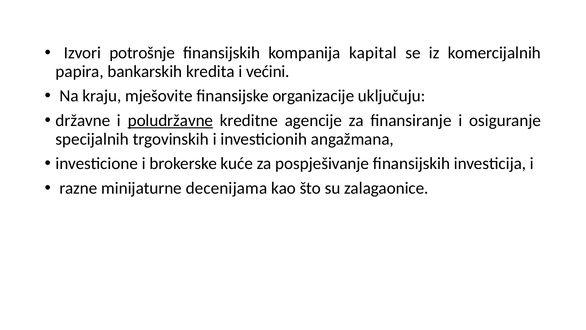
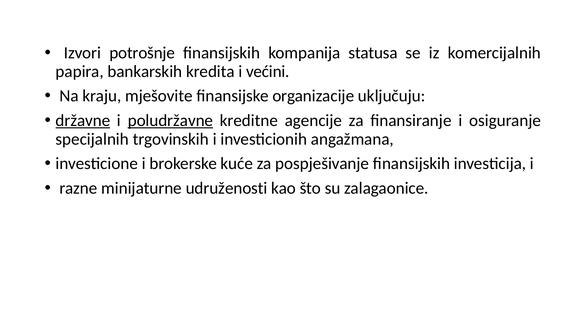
kapital: kapital -> statusa (373, 53)
državne underline: none -> present (83, 120)
decenijama: decenijama -> udruženosti (227, 188)
